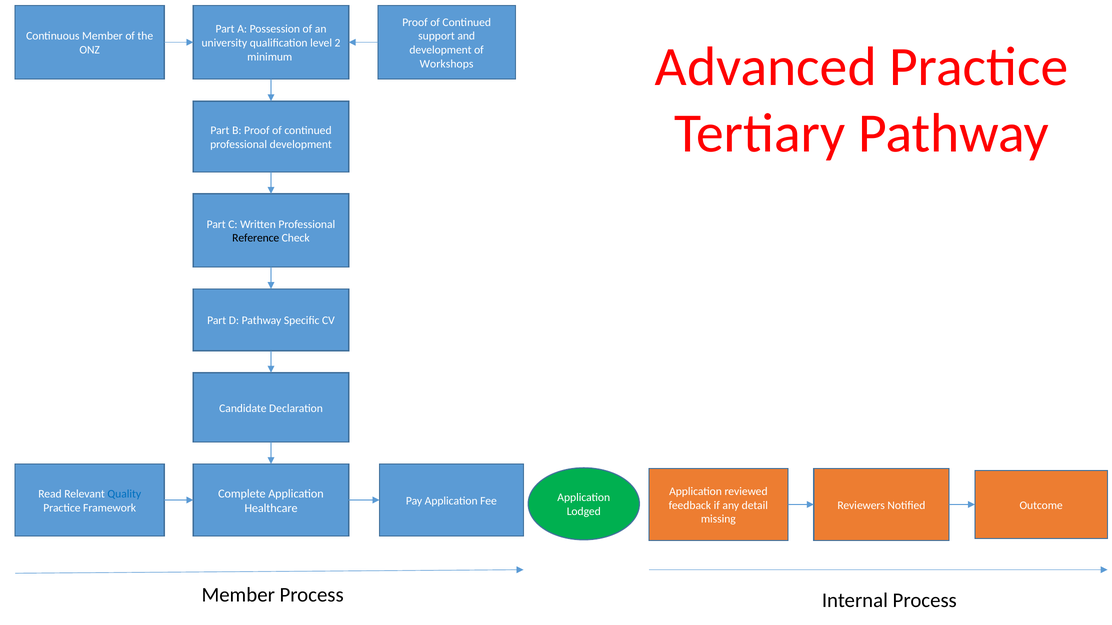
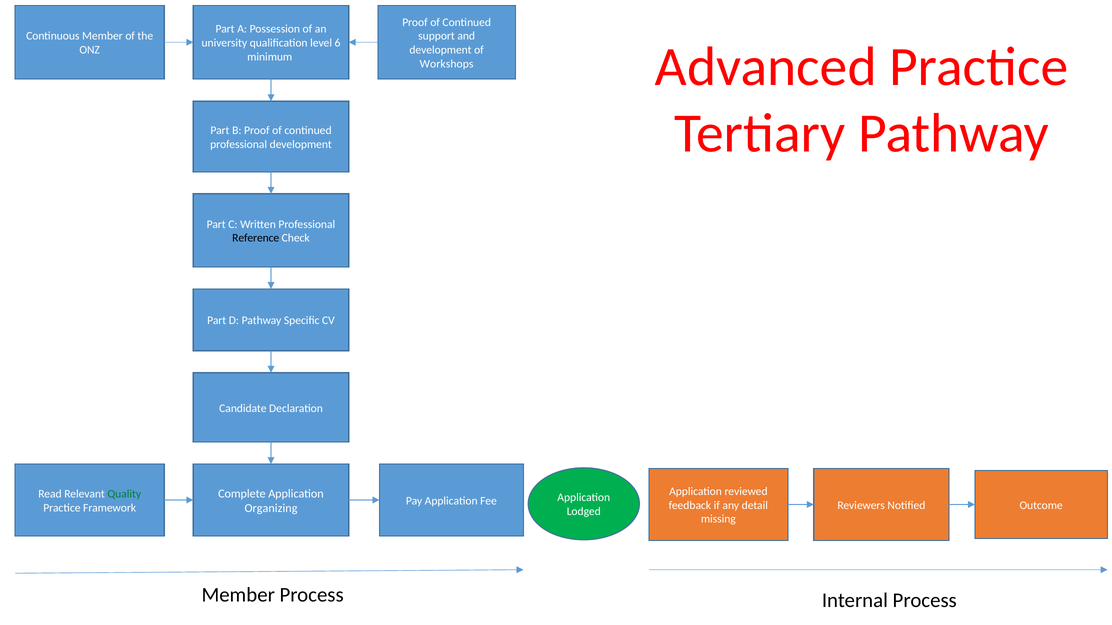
2: 2 -> 6 (337, 43)
Quality colour: blue -> green (124, 494)
Healthcare: Healthcare -> Organizing (271, 509)
